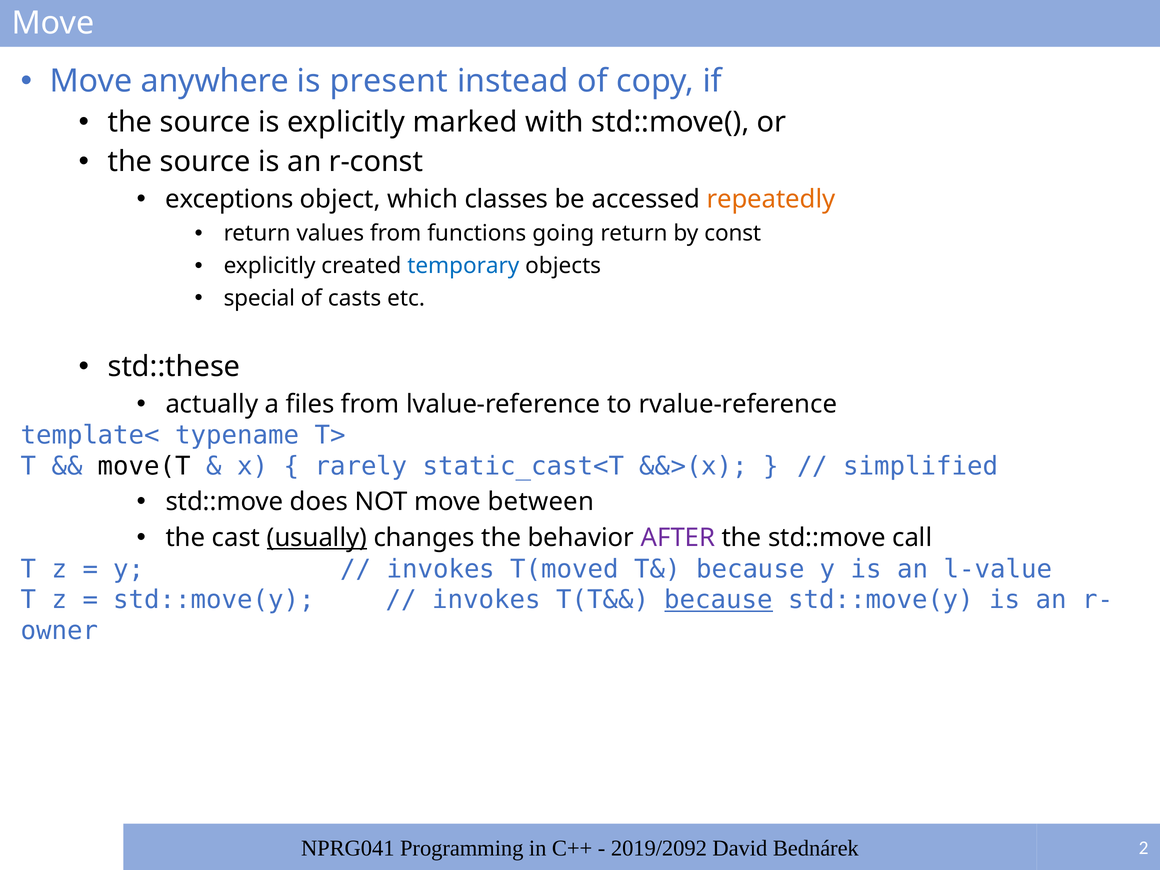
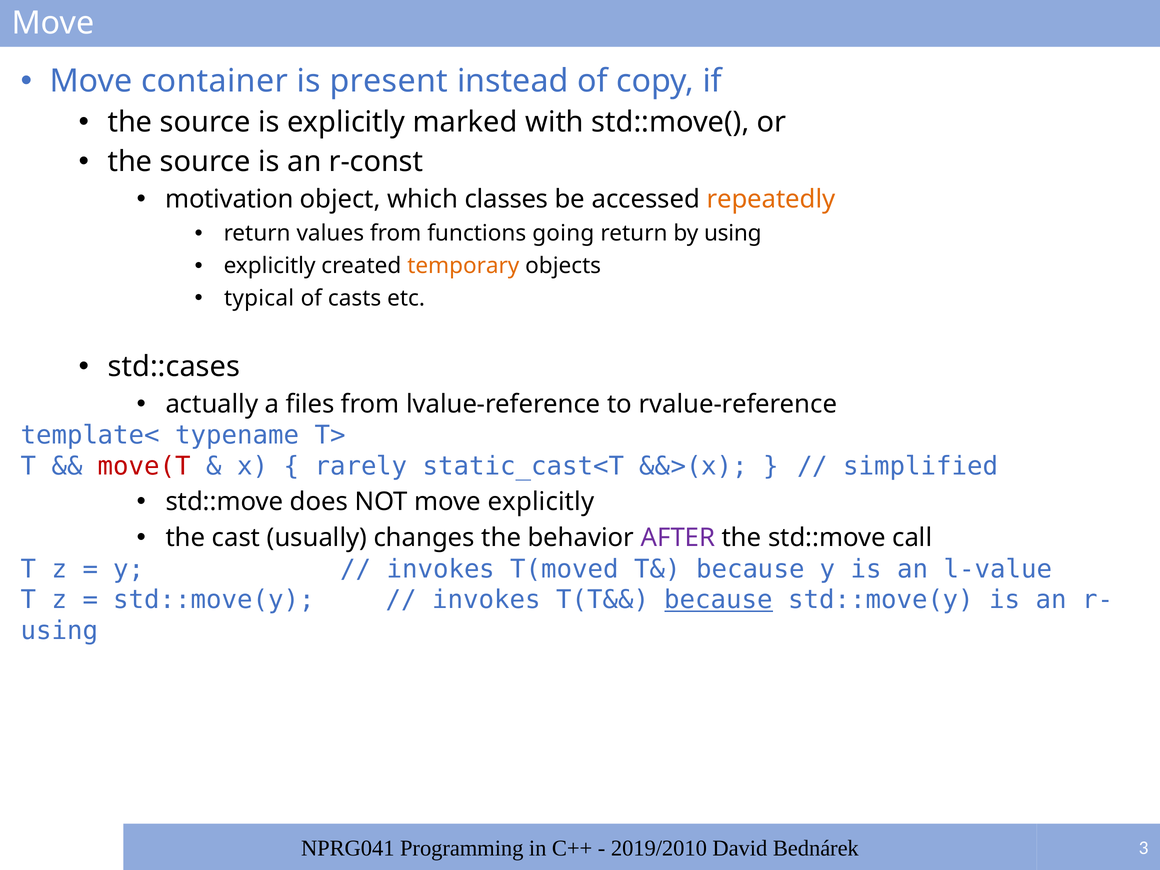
anywhere: anywhere -> container (215, 81)
exceptions: exceptions -> motivation (229, 199)
by const: const -> using (733, 233)
temporary colour: blue -> orange (463, 266)
special: special -> typical (259, 298)
std::these: std::these -> std::cases (174, 367)
move(T colour: black -> red (144, 466)
move between: between -> explicitly (541, 502)
usually underline: present -> none (317, 538)
owner: owner -> using (59, 631)
2019/2092: 2019/2092 -> 2019/2010 (659, 848)
2: 2 -> 3 (1144, 848)
